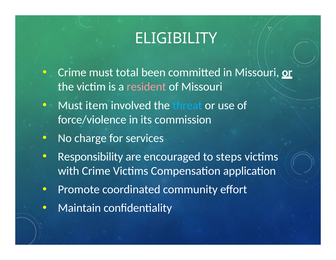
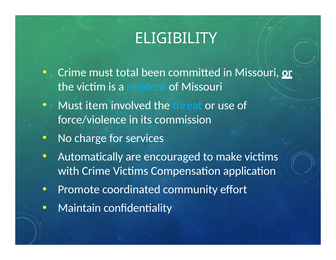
resident colour: pink -> light blue (146, 87)
Responsibility: Responsibility -> Automatically (90, 156)
steps: steps -> make (229, 156)
